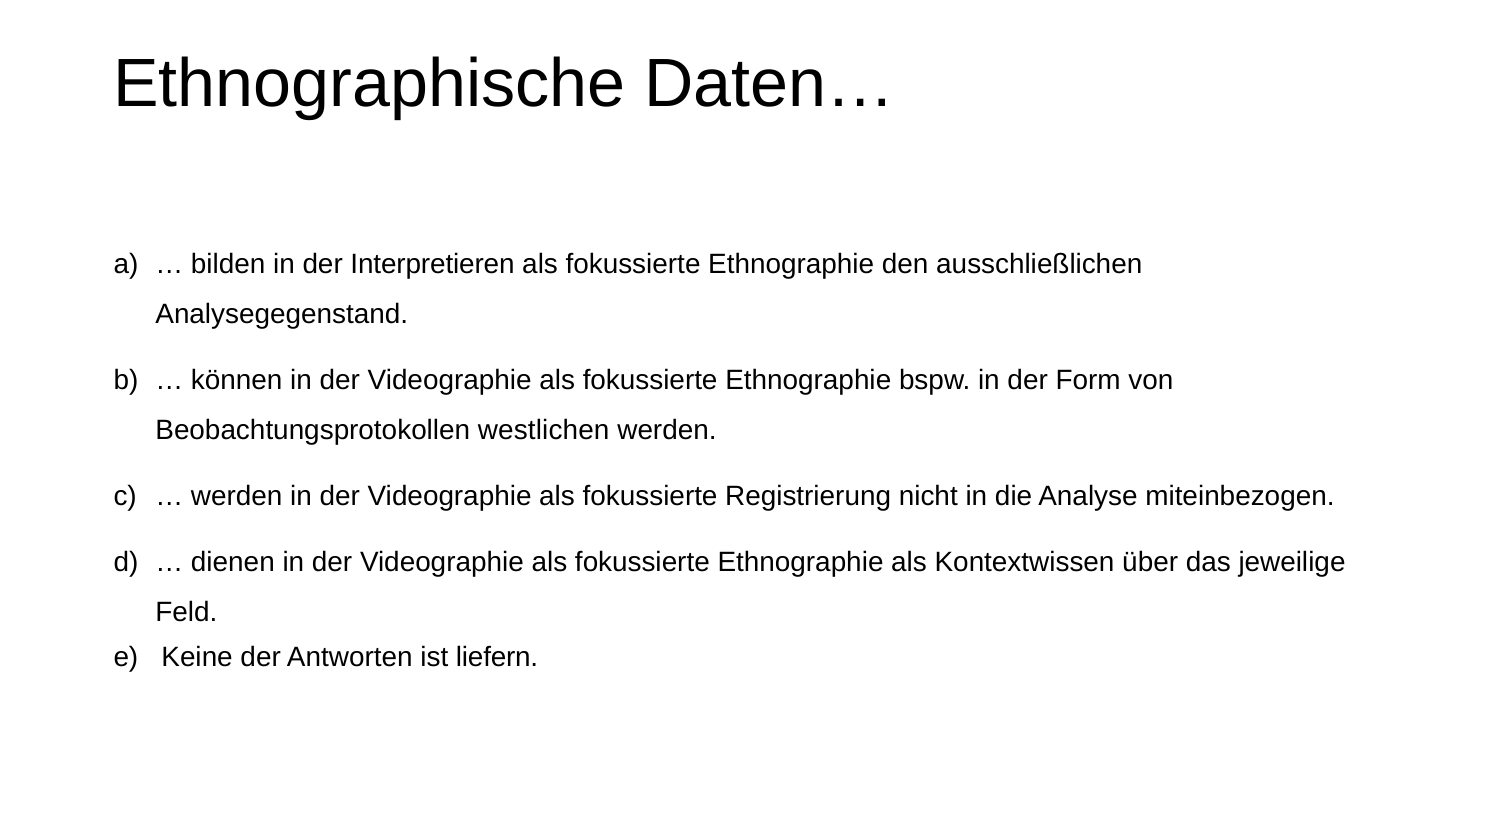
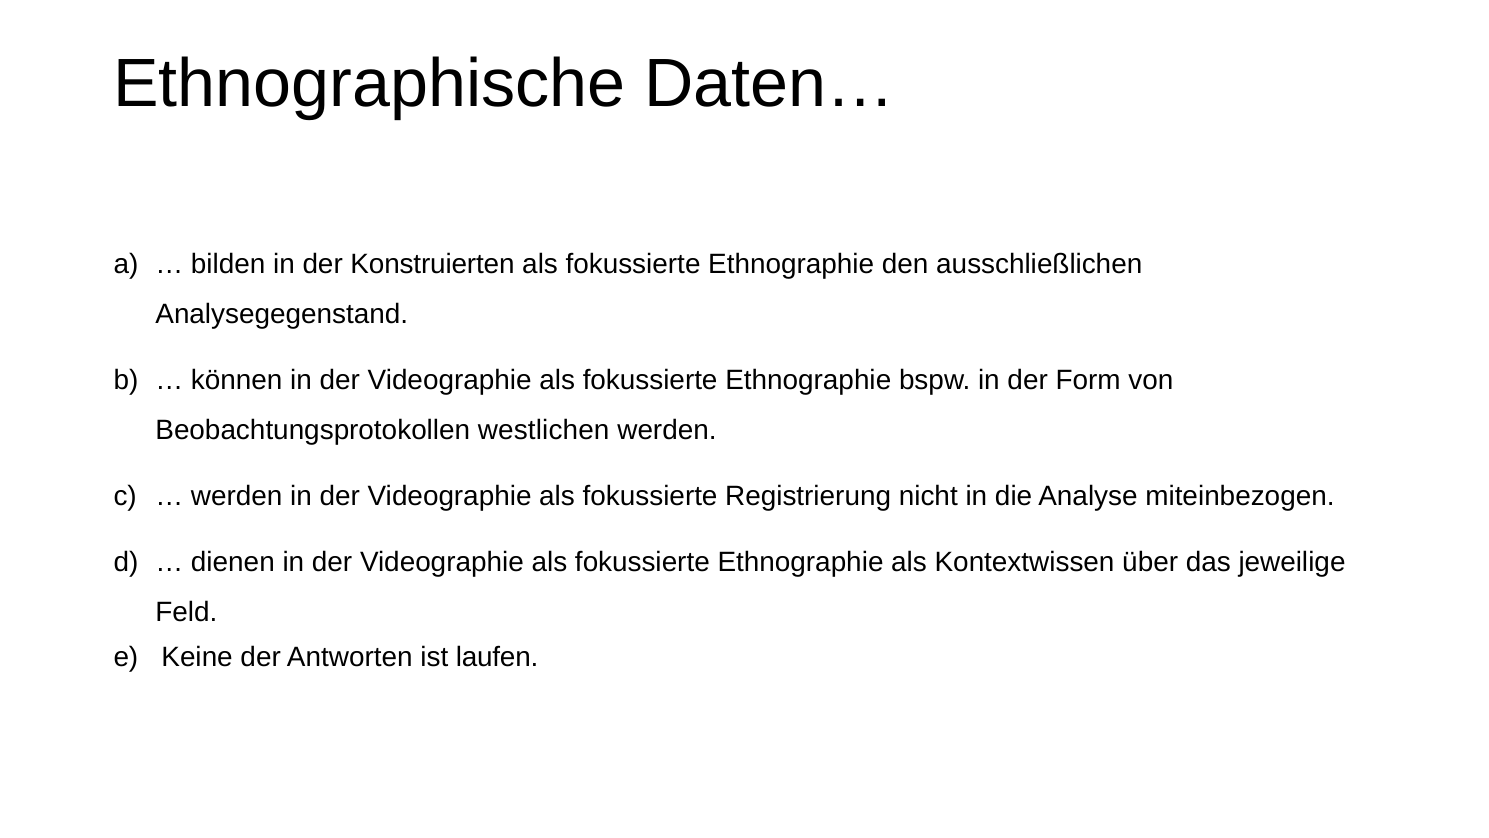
Interpretieren: Interpretieren -> Konstruierten (433, 264)
liefern: liefern -> laufen (497, 657)
